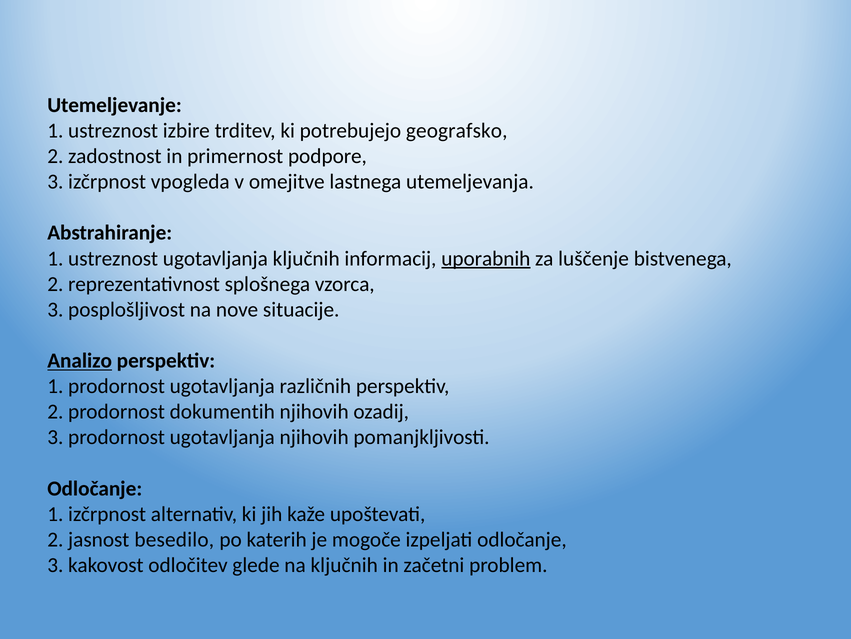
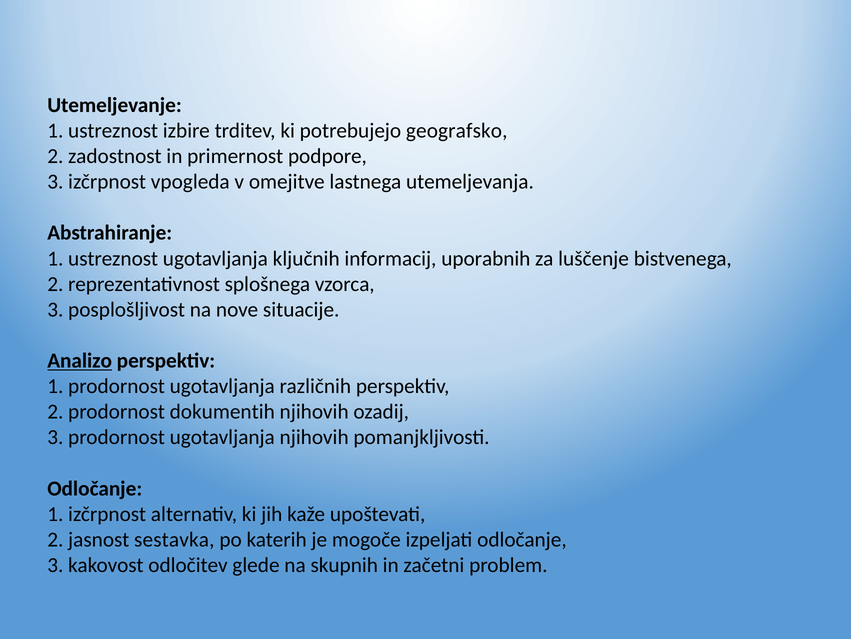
uporabnih underline: present -> none (486, 258)
besedilo: besedilo -> sestavka (174, 539)
na ključnih: ključnih -> skupnih (344, 565)
